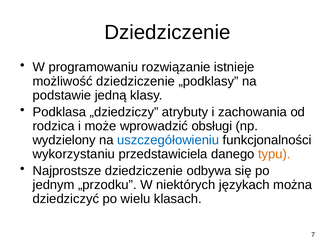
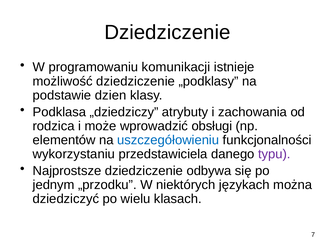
rozwiązanie: rozwiązanie -> komunikacji (176, 67)
jedną: jedną -> dzien (111, 95)
wydzielony: wydzielony -> elementów (64, 140)
typu colour: orange -> purple (274, 154)
